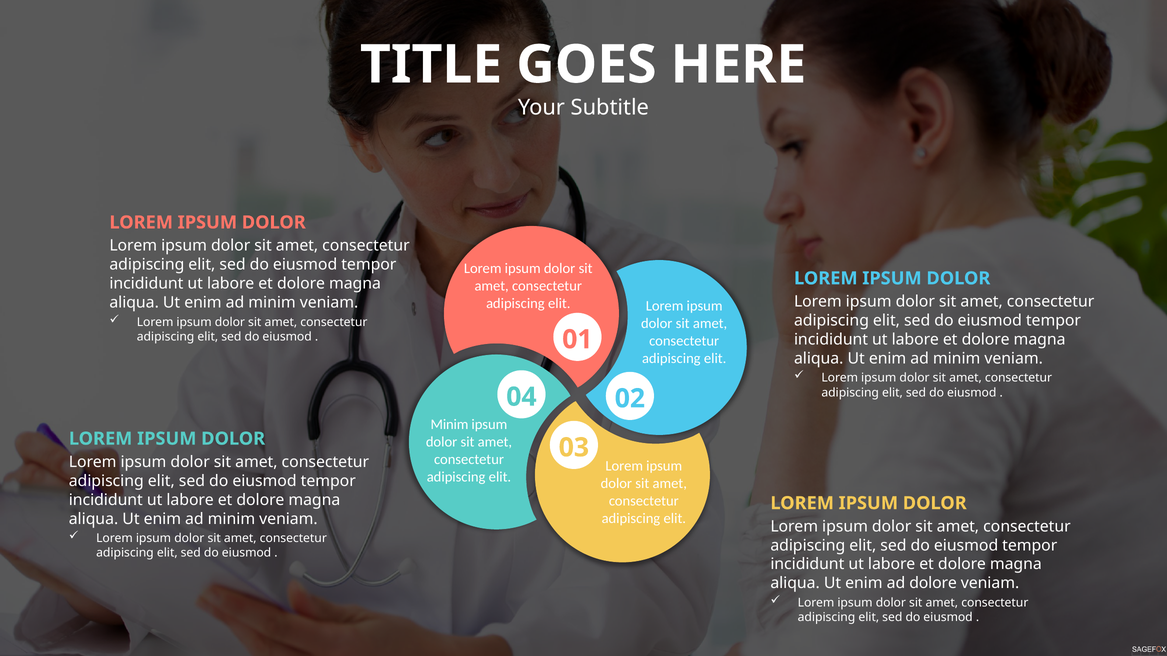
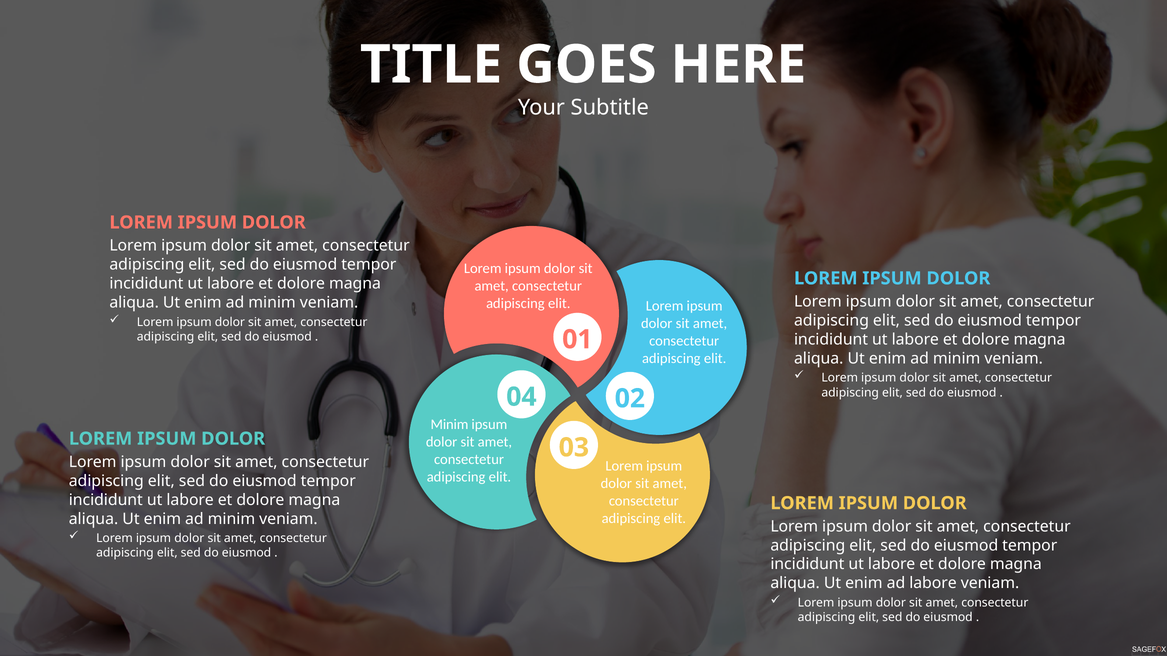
ad dolore: dolore -> labore (933, 584)
